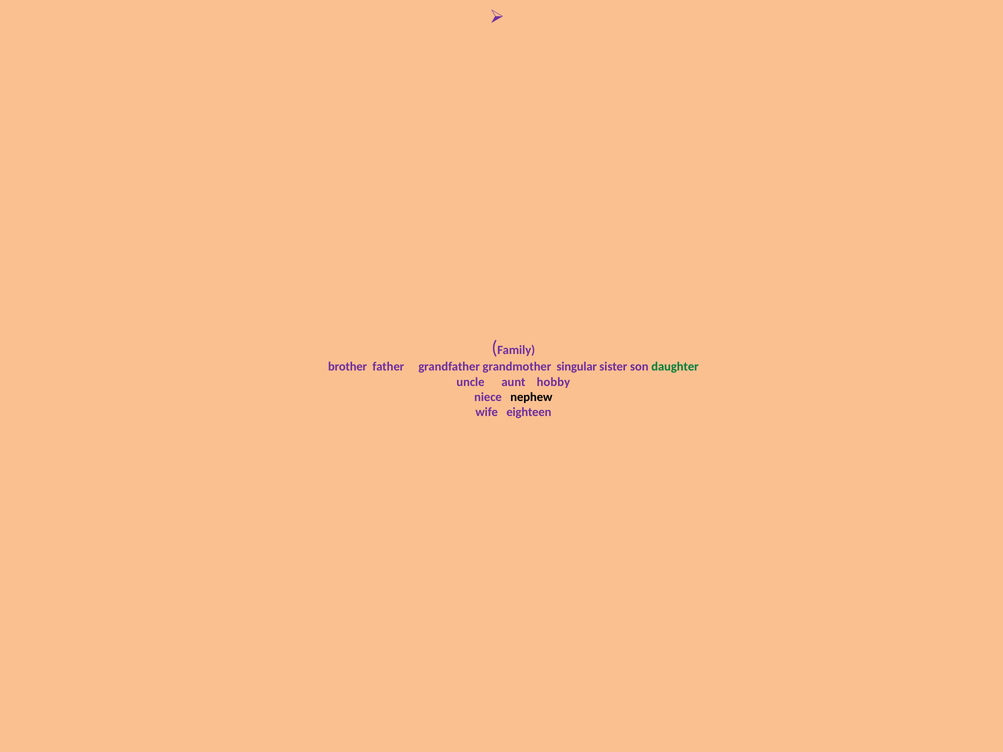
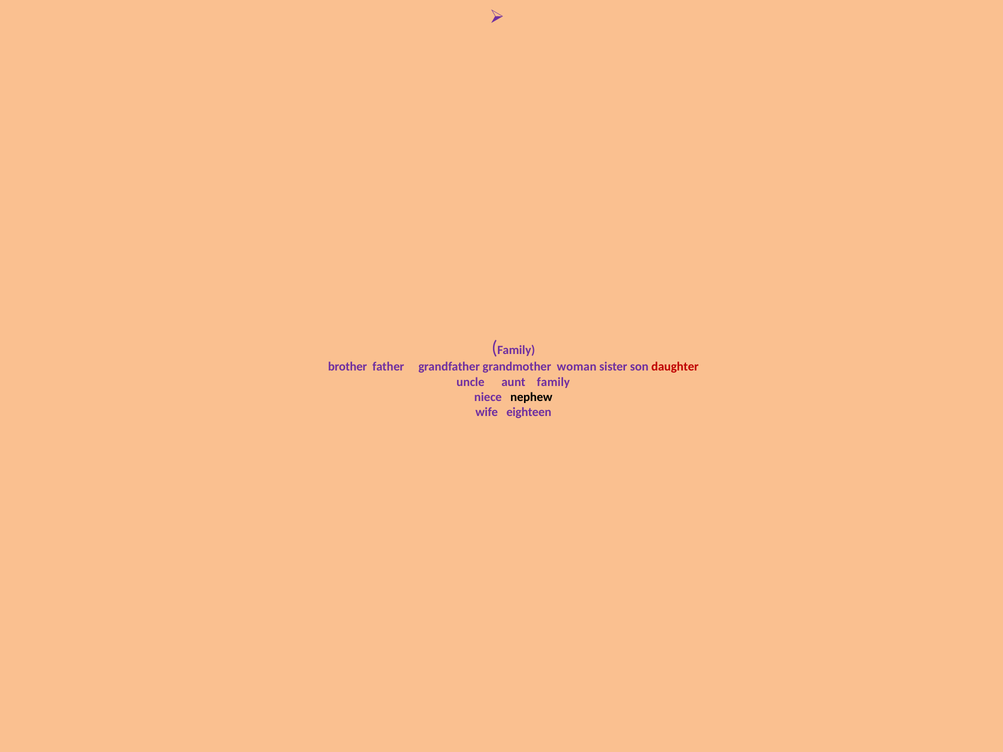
singular: singular -> woman (577, 367)
daughter colour: green -> red (675, 367)
aunt hobby: hobby -> family (553, 382)
